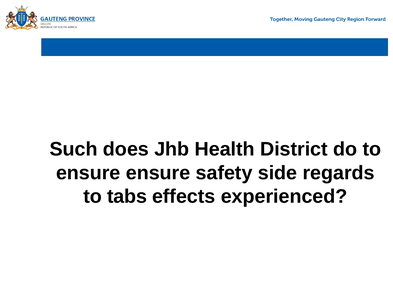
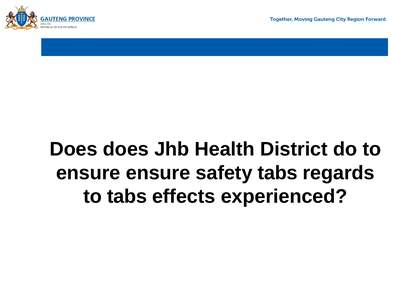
Such: Such -> Does (74, 150)
safety side: side -> tabs (278, 173)
